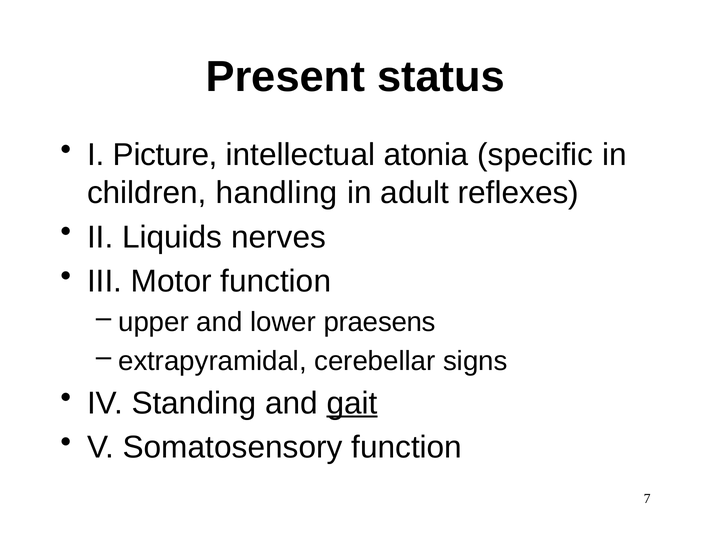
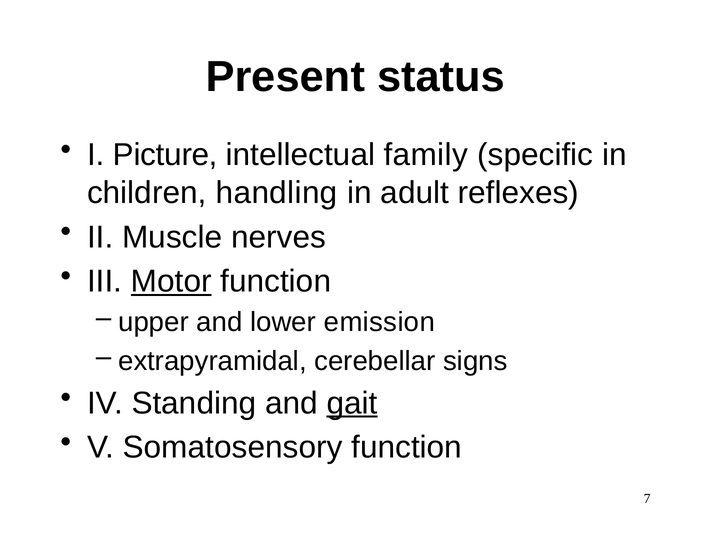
atonia: atonia -> family (426, 155)
Liquids: Liquids -> Muscle (172, 237)
Motor underline: none -> present (171, 282)
praesens: praesens -> emission (379, 322)
